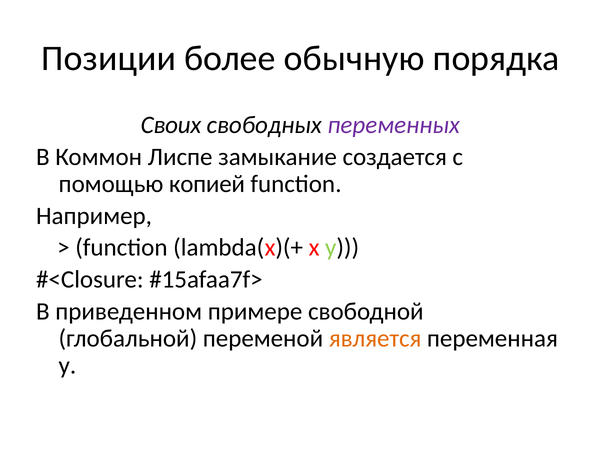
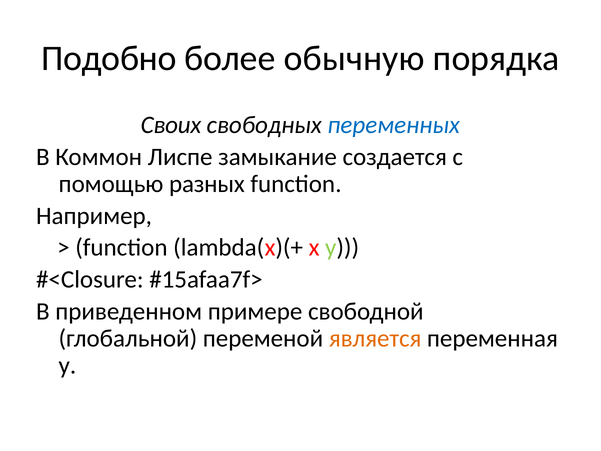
Позиции: Позиции -> Подобно (109, 58)
переменных colour: purple -> blue (394, 125)
копией: копией -> разных (207, 184)
